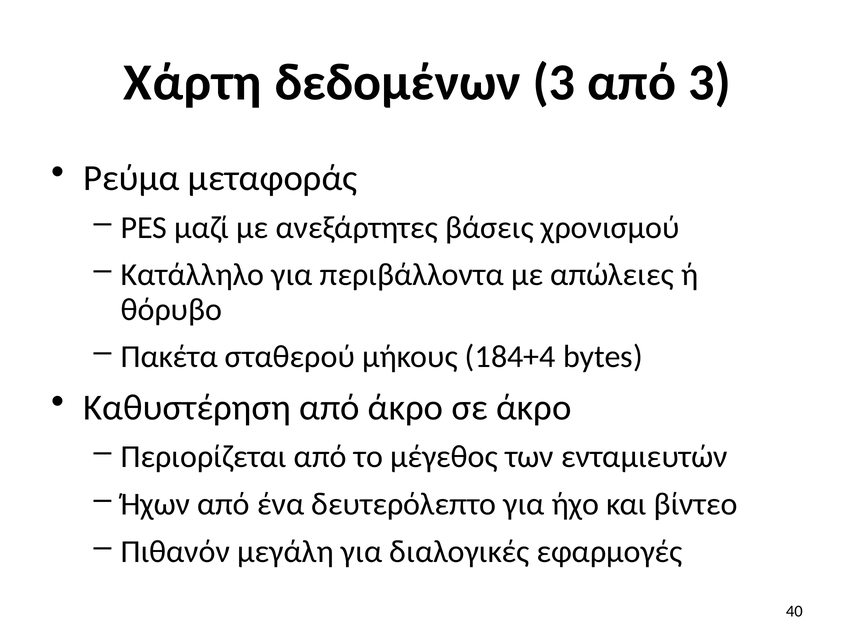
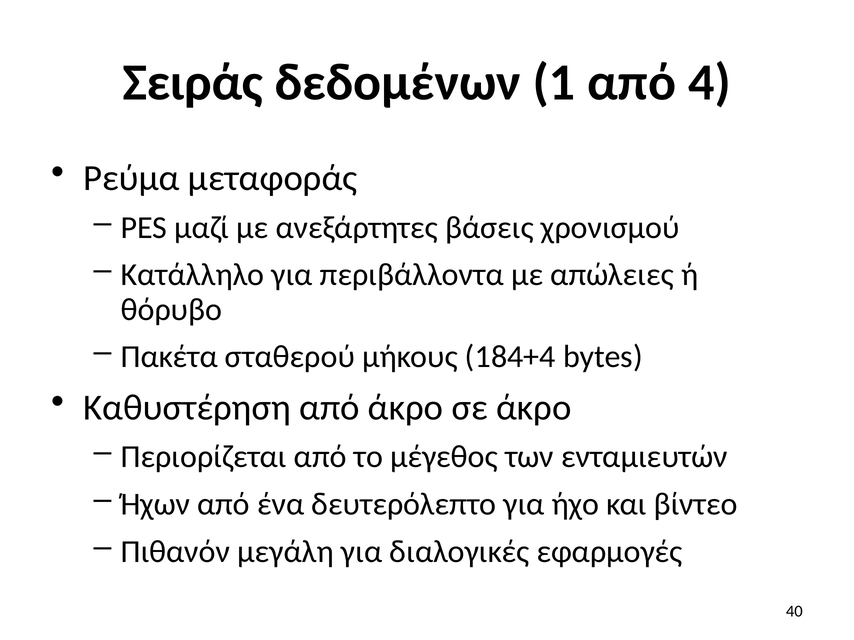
Χάρτη: Χάρτη -> Σειράς (193, 83)
δεδομένων 3: 3 -> 1 (554, 83)
από 3: 3 -> 4 (709, 83)
